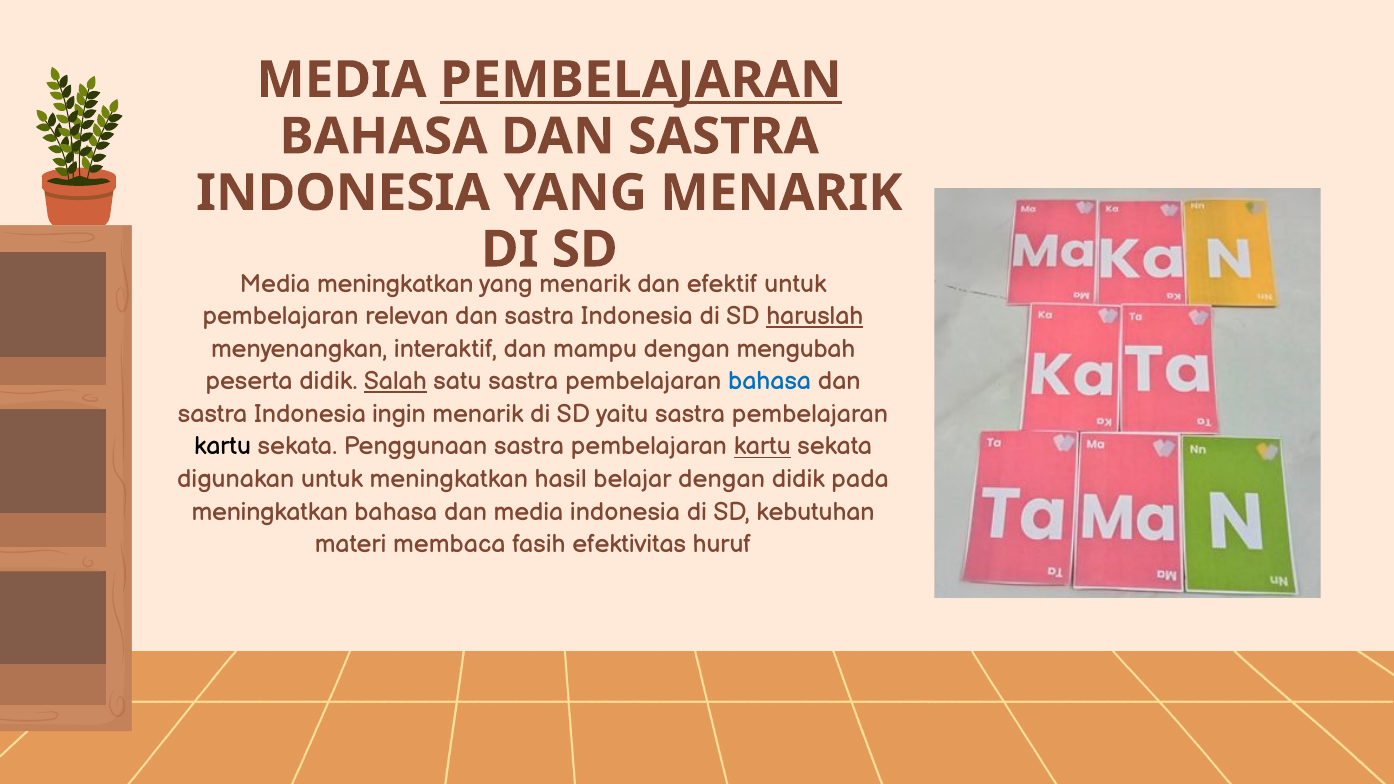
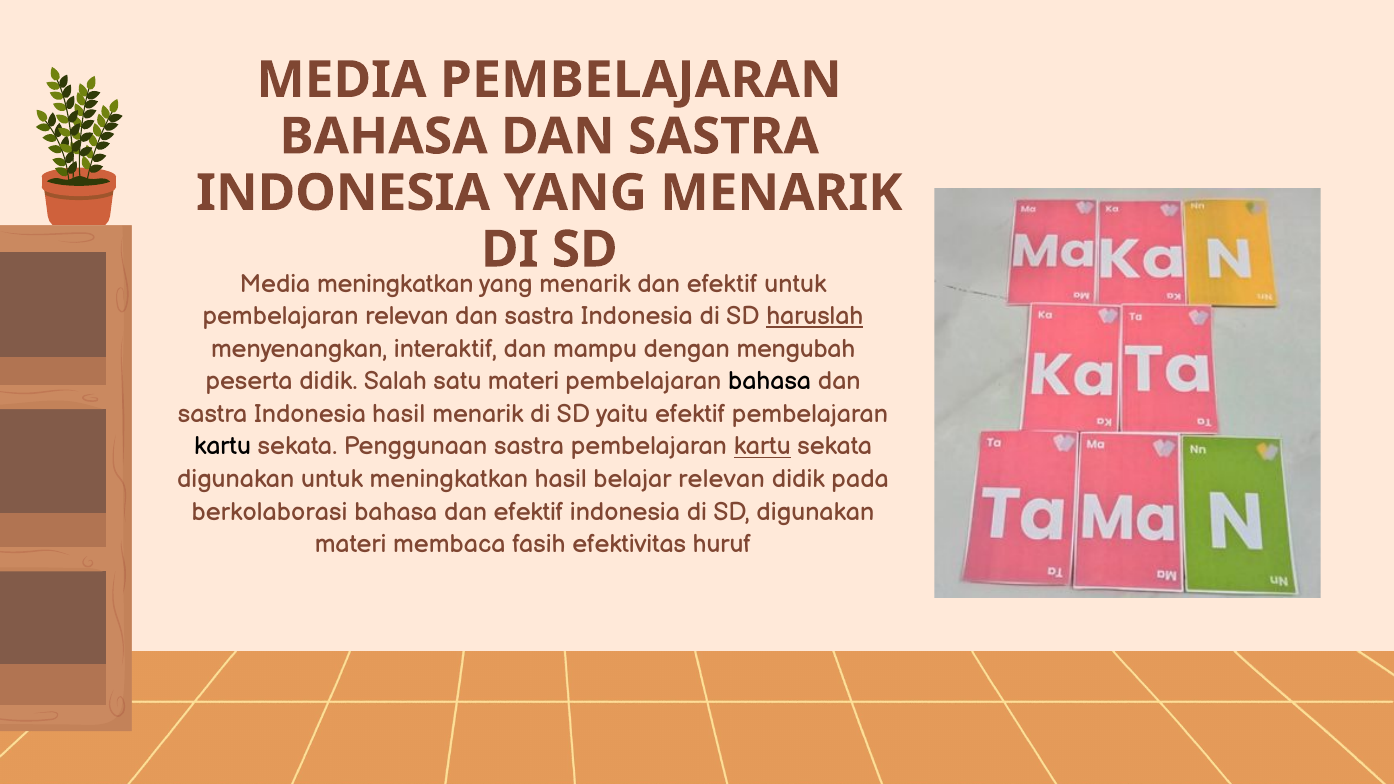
PEMBELAJARAN underline: present -> none (641, 80)
Salah underline: present -> none (395, 382)
satu sastra: sastra -> materi (524, 382)
bahasa colour: blue -> black (770, 382)
Indonesia ingin: ingin -> hasil (399, 414)
yaitu sastra: sastra -> efektif (690, 414)
belajar dengan: dengan -> relevan (722, 479)
meningkatkan: meningkatkan -> berkolaborasi (270, 512)
bahasa dan media: media -> efektif (529, 512)
SD kebutuhan: kebutuhan -> digunakan (815, 512)
